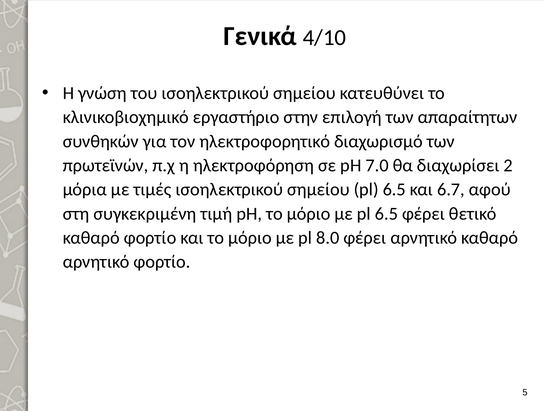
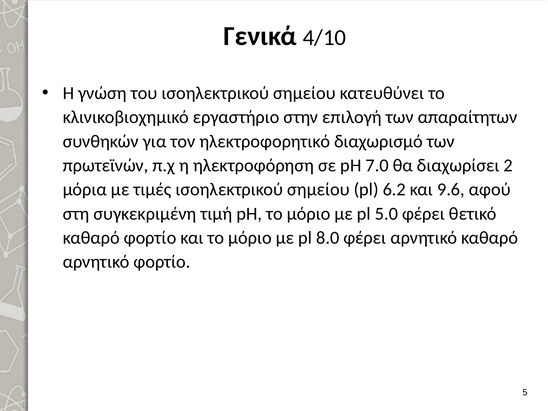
σημείου pl 6.5: 6.5 -> 6.2 (394, 190)
6.7: 6.7 -> 9.6 (451, 190)
με pl 6.5: 6.5 -> 5.0 (386, 214)
